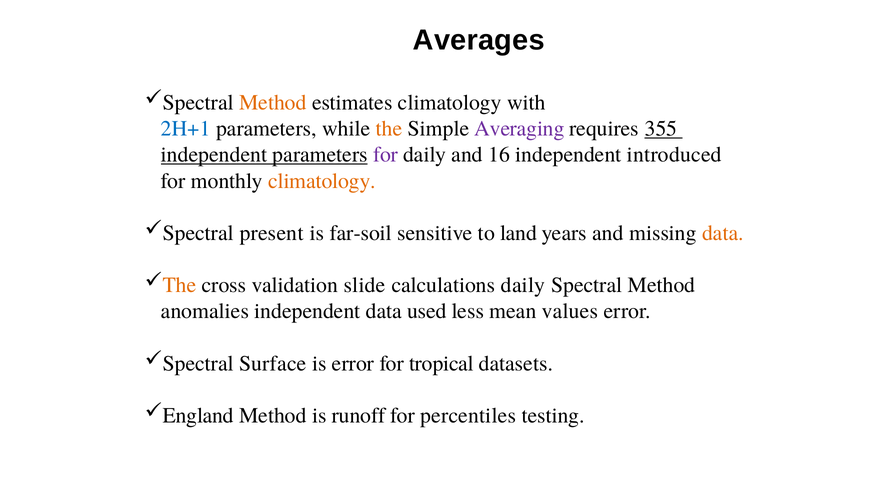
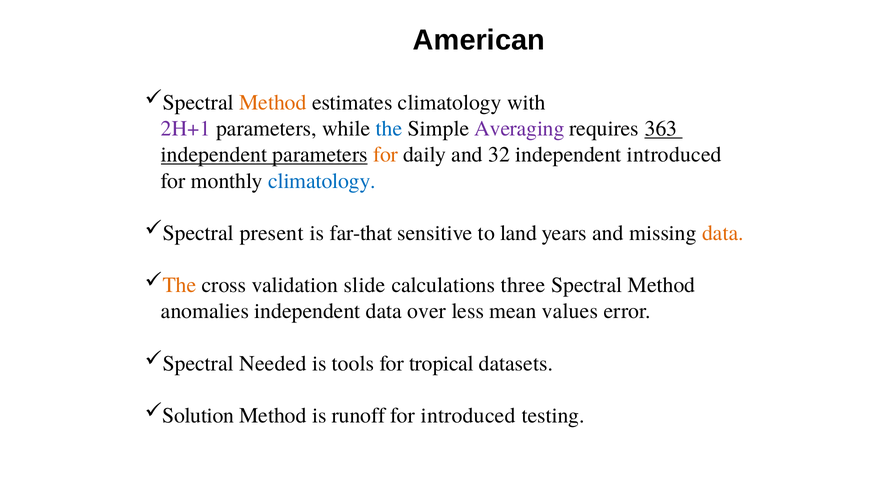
Averages: Averages -> American (479, 40)
2H+1 colour: blue -> purple (186, 129)
the colour: orange -> blue (389, 129)
355: 355 -> 363 (661, 129)
for colour: purple -> orange (386, 155)
16: 16 -> 32 (499, 155)
climatology colour: orange -> blue (322, 181)
far-soil: far-soil -> far-that (361, 233)
calculations daily: daily -> three (523, 285)
used: used -> over (427, 311)
Surface: Surface -> Needed (273, 363)
is error: error -> tools (353, 363)
England: England -> Solution (198, 415)
for percentiles: percentiles -> introduced (468, 415)
